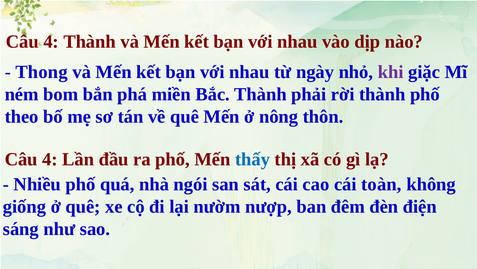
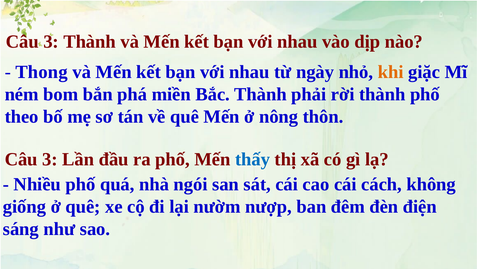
4: 4 -> 3 (51, 42)
khi colour: purple -> orange (391, 72)
4: 4 -> 3 (50, 159)
toàn: toàn -> cách (382, 184)
